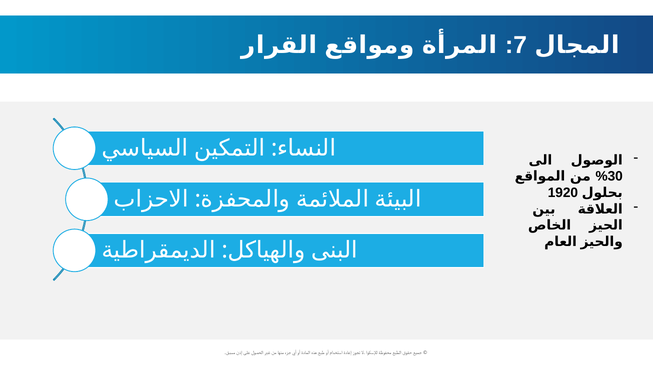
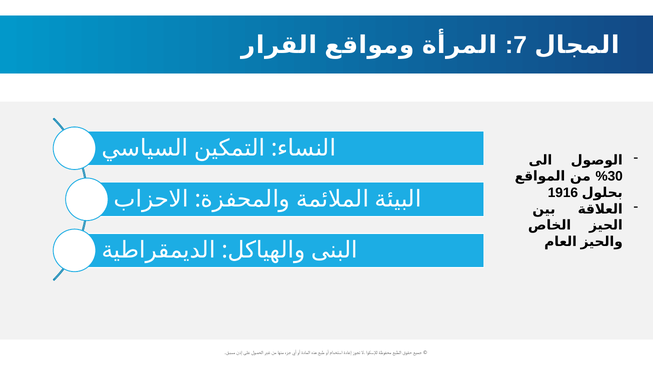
1920: 1920 -> 1916 (563, 193)
